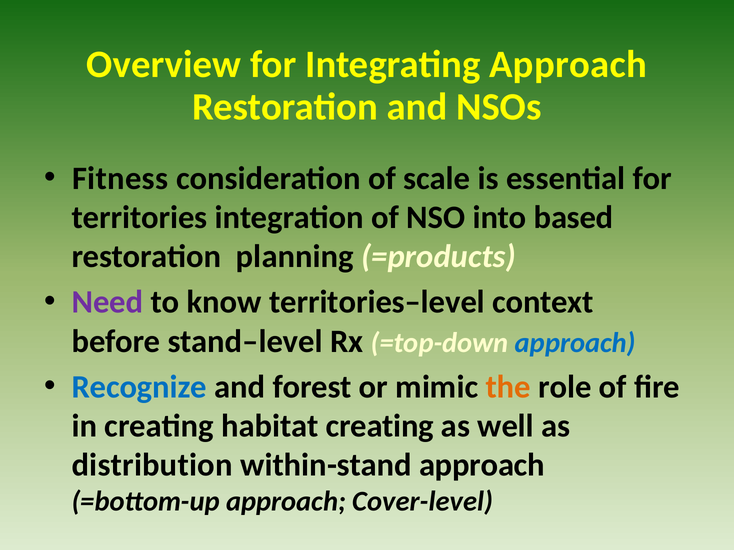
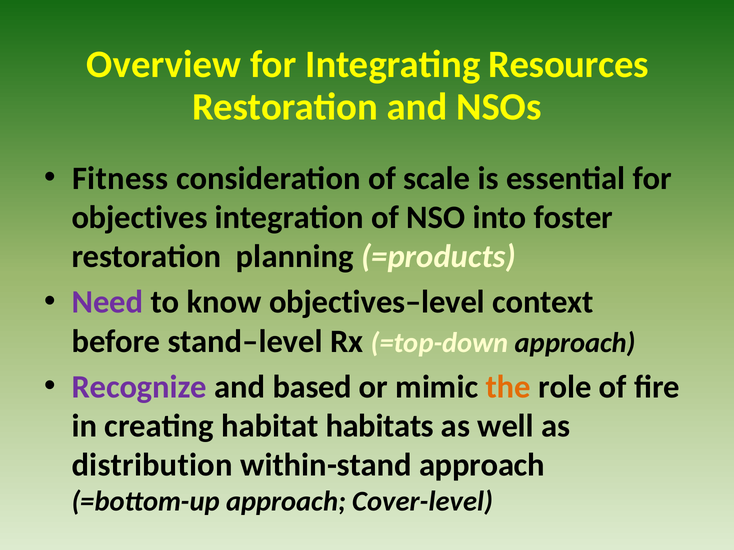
Integrating Approach: Approach -> Resources (569, 64)
territories: territories -> objectives (140, 218)
based: based -> foster (573, 218)
territories–level: territories–level -> objectives–level (377, 302)
approach colour: blue -> black (575, 343)
Recognize colour: blue -> purple (139, 387)
forest: forest -> based (312, 387)
habitat creating: creating -> habitats (380, 426)
